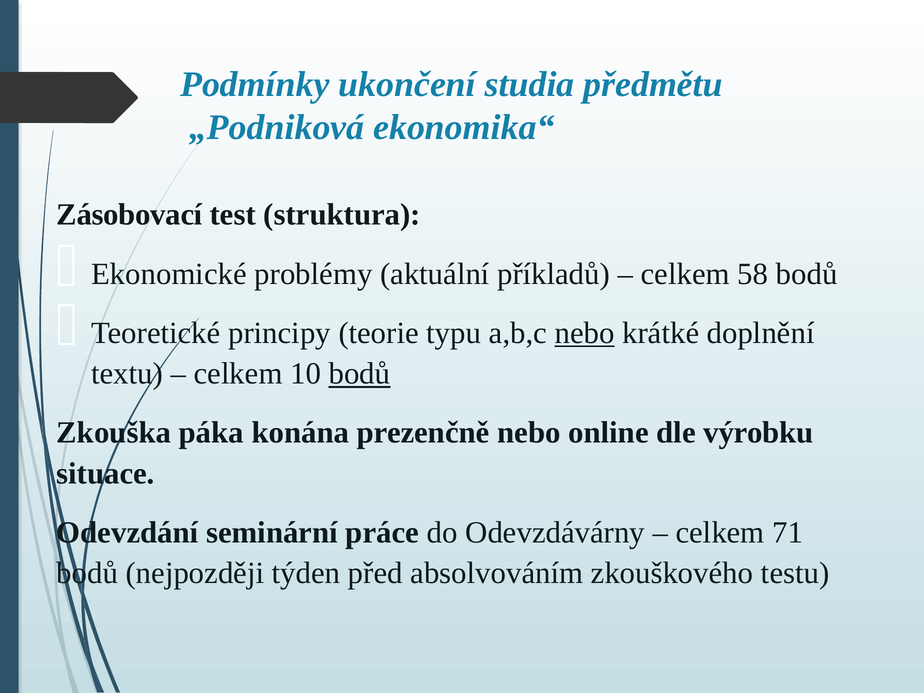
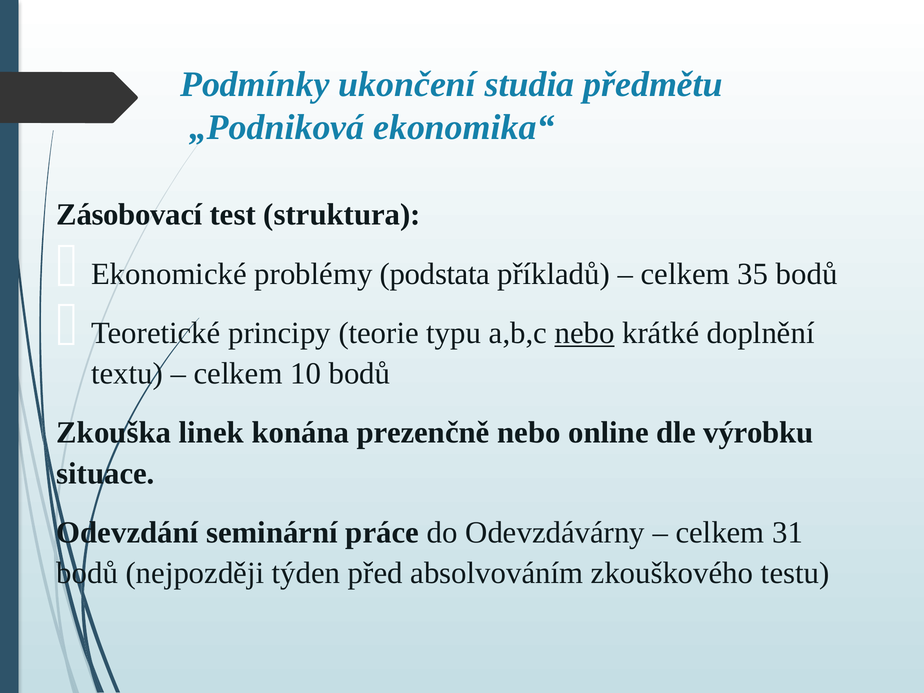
aktuální: aktuální -> podstata (435, 274)
58: 58 -> 35 (753, 274)
bodů underline: present -> none (359, 374)
páka: páka -> linek (211, 433)
71: 71 -> 31 (788, 533)
